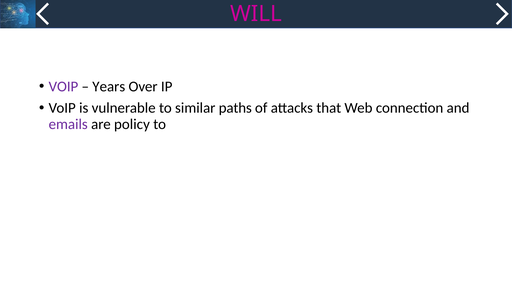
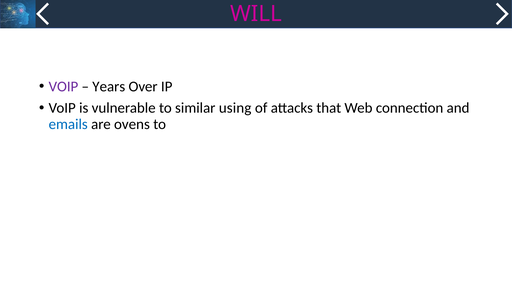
paths: paths -> using (235, 108)
emails colour: purple -> blue (68, 124)
policy: policy -> ovens (132, 124)
